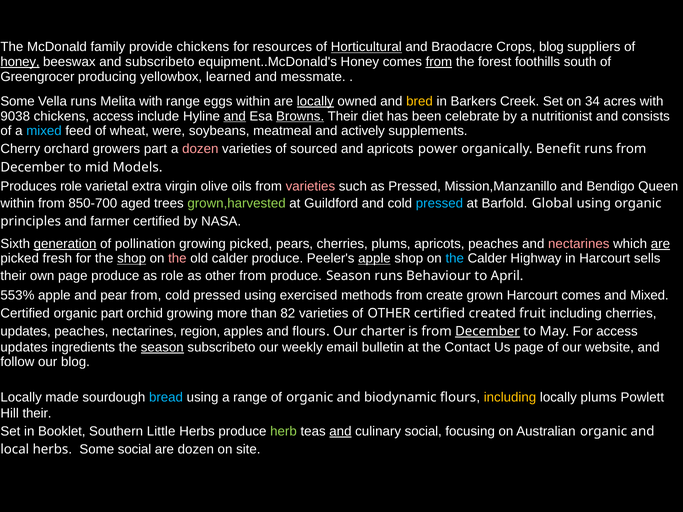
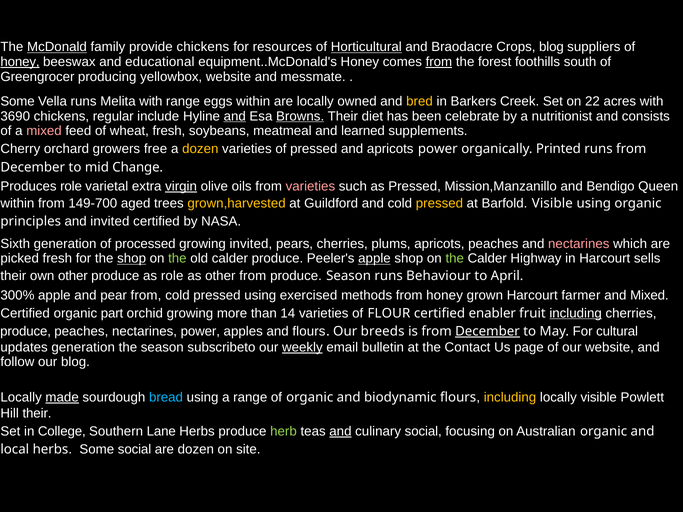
McDonald underline: none -> present (57, 47)
and subscribeto: subscribeto -> educational (160, 62)
yellowbox learned: learned -> website (228, 77)
locally underline: present -> none (315, 101)
34: 34 -> 22 (592, 101)
9038: 9038 -> 3690 (15, 116)
chickens access: access -> regular (113, 116)
mixed colour: light blue -> pink (44, 131)
wheat were: were -> fresh (169, 131)
actively: actively -> learned (363, 131)
growers part: part -> free (156, 149)
dozen colour: pink -> yellow (200, 149)
of sourced: sourced -> pressed (314, 149)
Benefit: Benefit -> Printed (558, 149)
Models: Models -> Change (138, 167)
virgin underline: none -> present (181, 186)
850-700: 850-700 -> 149-700 (93, 203)
grown,harvested colour: light green -> yellow (237, 203)
pressed colour: light blue -> yellow (439, 203)
Barfold Global: Global -> Visible (552, 203)
and farmer: farmer -> invited (110, 222)
generation underline: present -> none (65, 244)
pollination: pollination -> processed (145, 244)
growing picked: picked -> invited (251, 244)
are underline: present -> none (660, 244)
the colour: pink -> light green (177, 259)
the colour: light blue -> light green (455, 259)
own page: page -> other (73, 276)
553%: 553% -> 300% (17, 295)
from create: create -> honey (445, 295)
Harcourt comes: comes -> farmer (581, 295)
82: 82 -> 14 (288, 313)
of OTHER: OTHER -> FLOUR (389, 313)
created: created -> enabler (492, 313)
including underline: none -> present (576, 313)
updates: updates -> produce (26, 331)
nectarines region: region -> power (200, 331)
charter: charter -> breeds (383, 331)
For access: access -> cultural (617, 331)
updates ingredients: ingredients -> generation (83, 347)
season underline: present -> none (162, 347)
weekly underline: none -> present (302, 347)
made underline: none -> present (62, 398)
locally plums: plums -> visible (599, 398)
Booklet: Booklet -> College (62, 432)
Little: Little -> Lane (161, 432)
